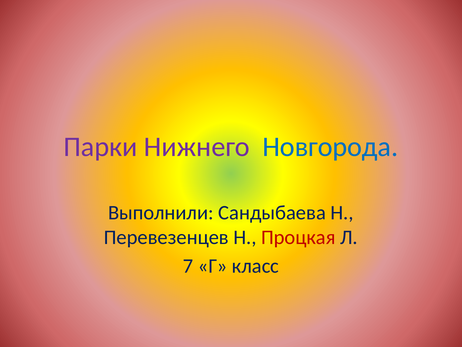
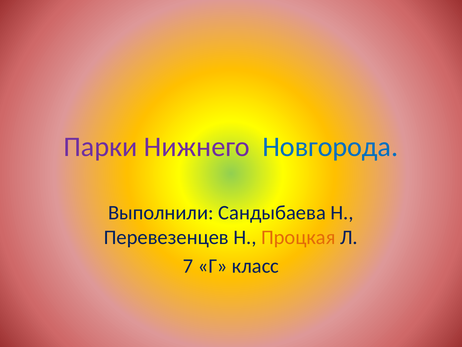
Процкая colour: red -> orange (298, 237)
